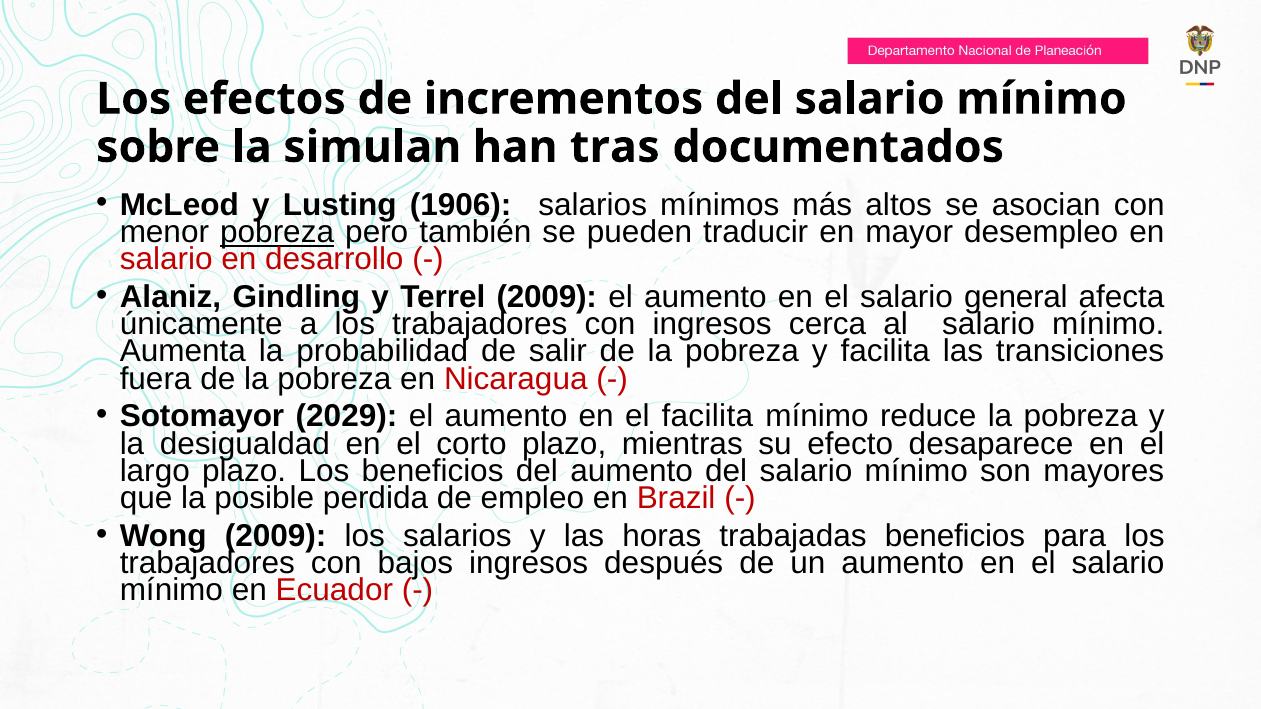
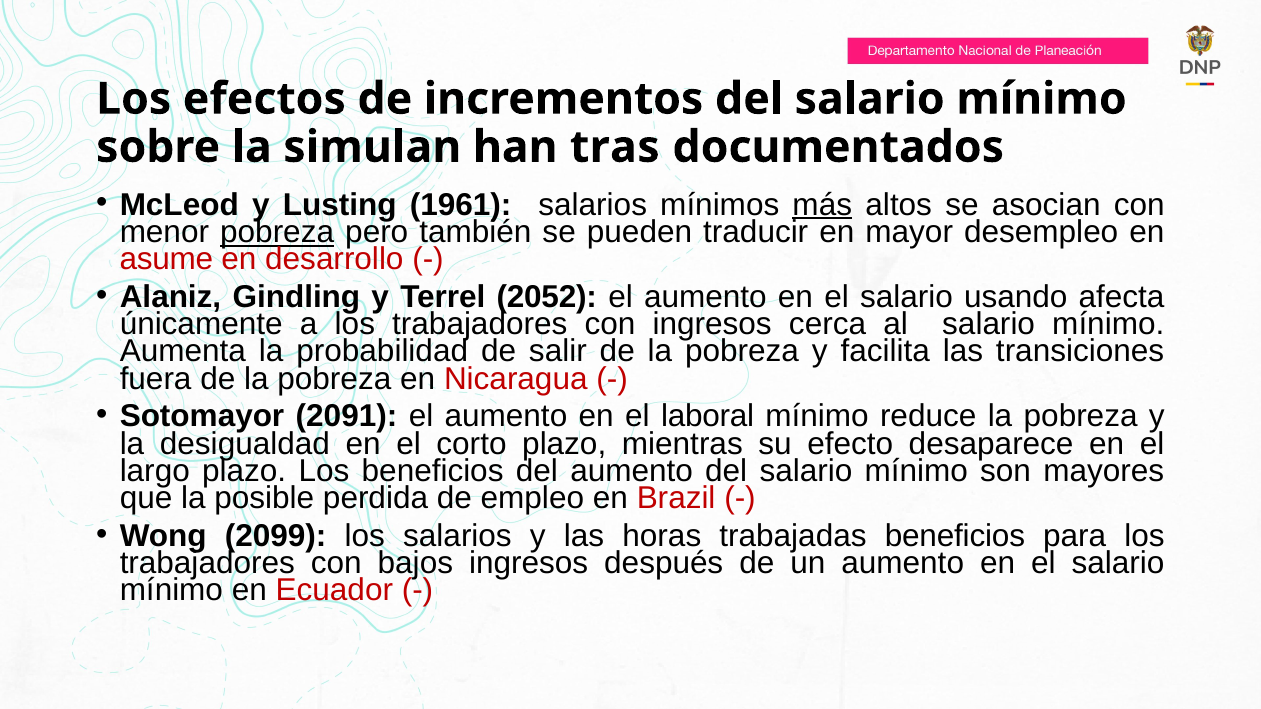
1906: 1906 -> 1961 (461, 205)
más underline: none -> present (822, 205)
salario: salario -> asume (166, 259)
Terrel 2009: 2009 -> 2052 (547, 297)
general: general -> usando (1016, 297)
2029: 2029 -> 2091 (347, 417)
el facilita: facilita -> laboral (708, 417)
Wong 2009: 2009 -> 2099 (276, 536)
